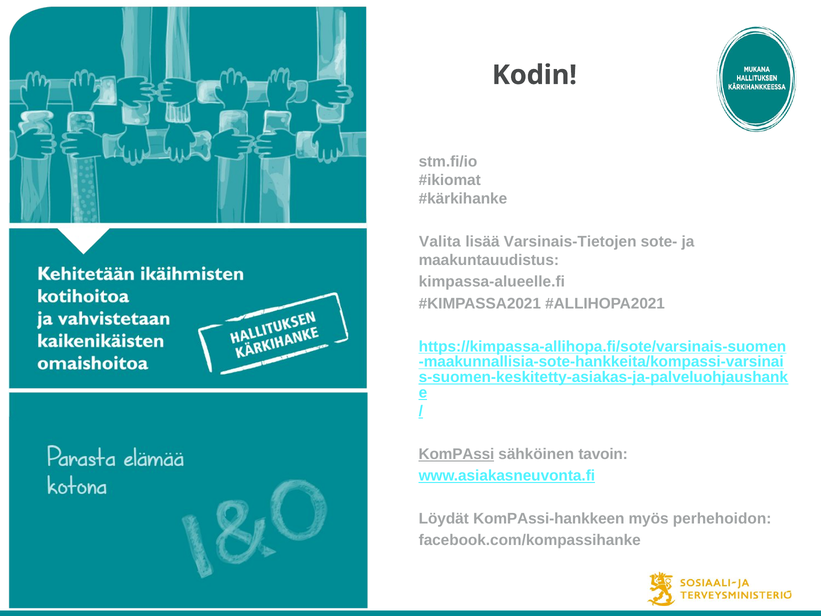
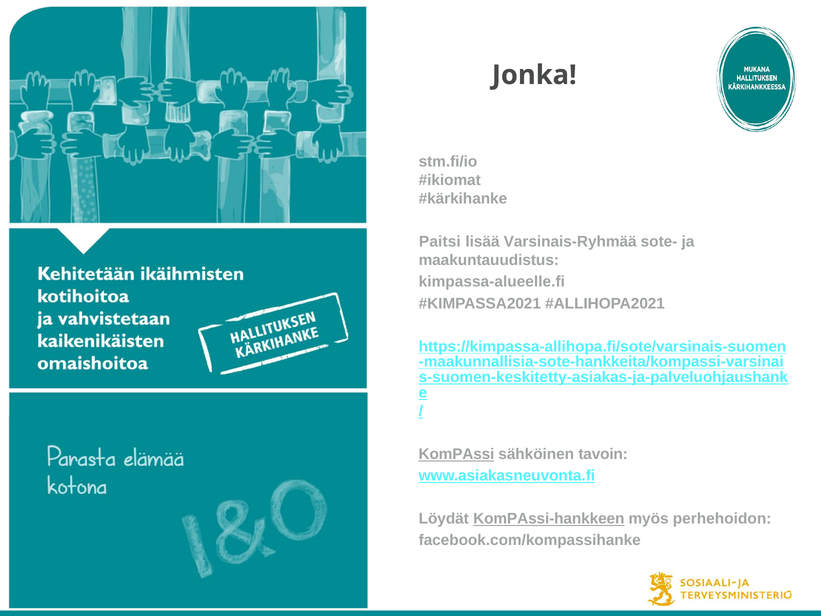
Kodin: Kodin -> Jonka (534, 75)
Valita: Valita -> Paitsi (440, 242)
Varsinais-Tietojen: Varsinais-Tietojen -> Varsinais-Ryhmää (570, 242)
KomPAssi-hankkeen underline: none -> present (549, 519)
